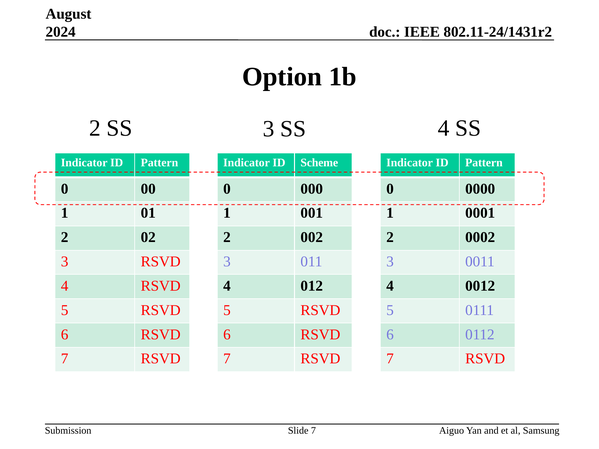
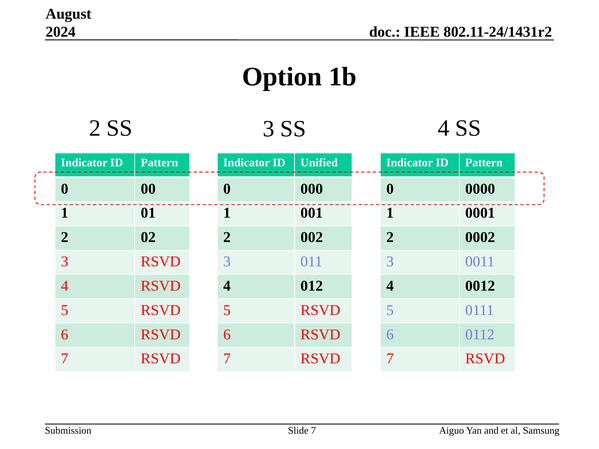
Scheme: Scheme -> Unified (319, 163)
